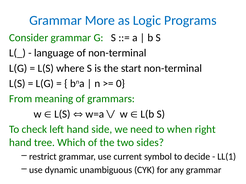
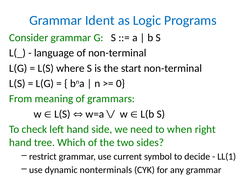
More: More -> Ident (100, 21)
unambiguous: unambiguous -> nonterminals (106, 170)
